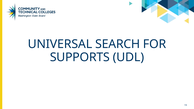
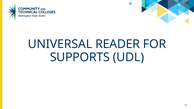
SEARCH: SEARCH -> READER (118, 44)
